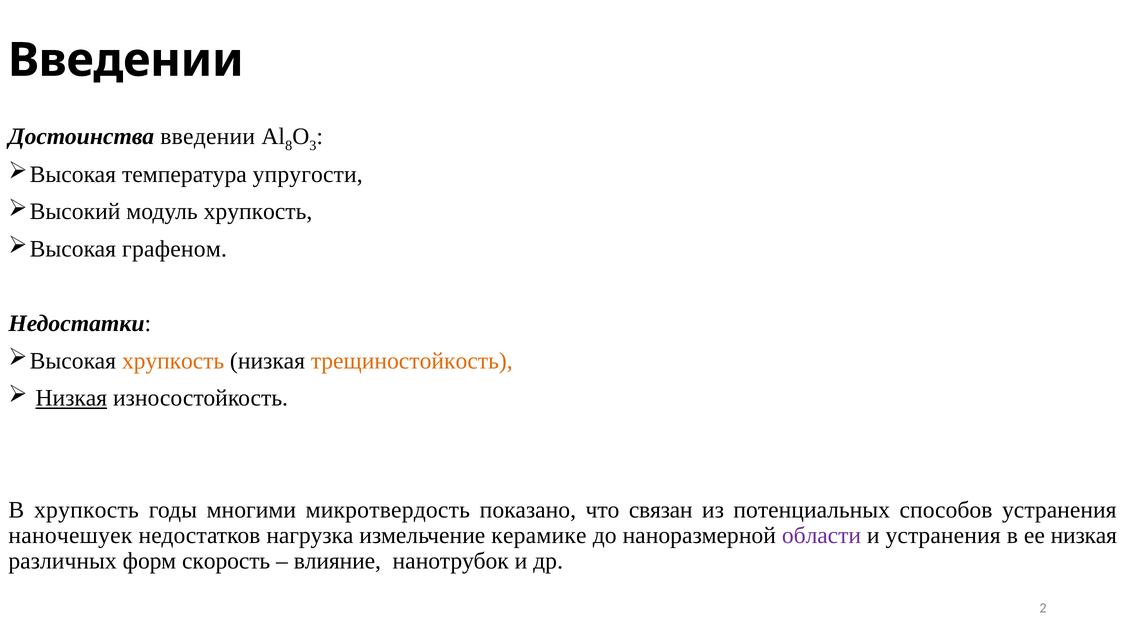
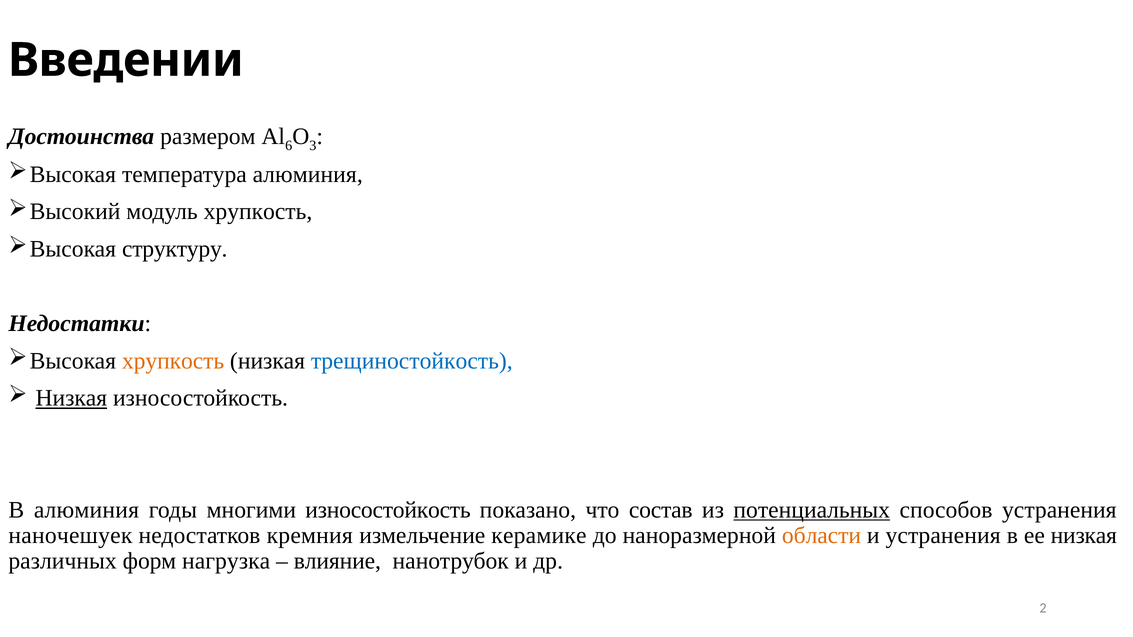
Достоинства введении: введении -> размером (208, 136)
8: 8 -> 6 (289, 146)
температура упругости: упругости -> алюминия (308, 174)
графеном: графеном -> структуру (175, 249)
трещиностойкость colour: orange -> blue (412, 361)
В хрупкость: хрупкость -> алюминия (86, 510)
многими микротвердость: микротвердость -> износостойкость (388, 510)
связан: связан -> состав (661, 510)
потенциальных underline: none -> present (812, 510)
нагрузка: нагрузка -> кремния (310, 536)
области colour: purple -> orange (821, 536)
скорость: скорость -> нагрузка (226, 561)
